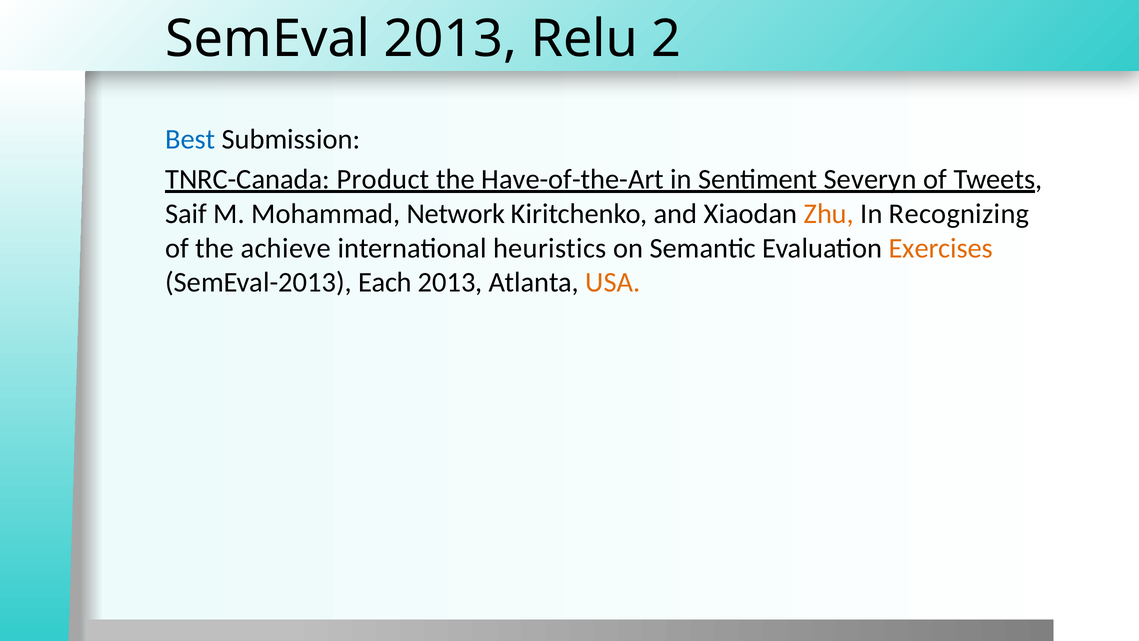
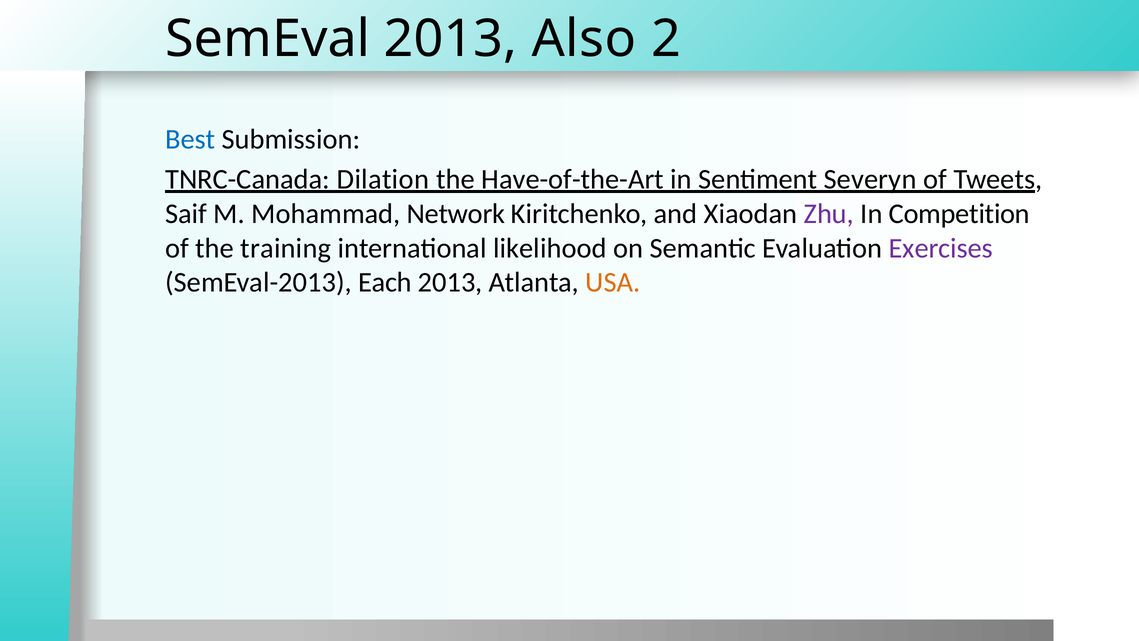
Relu: Relu -> Also (584, 39)
Product: Product -> Dilation (383, 179)
Zhu colour: orange -> purple (829, 214)
Recognizing: Recognizing -> Competition (959, 214)
achieve: achieve -> training (286, 248)
heuristics: heuristics -> likelihood (550, 248)
Exercises colour: orange -> purple (941, 248)
